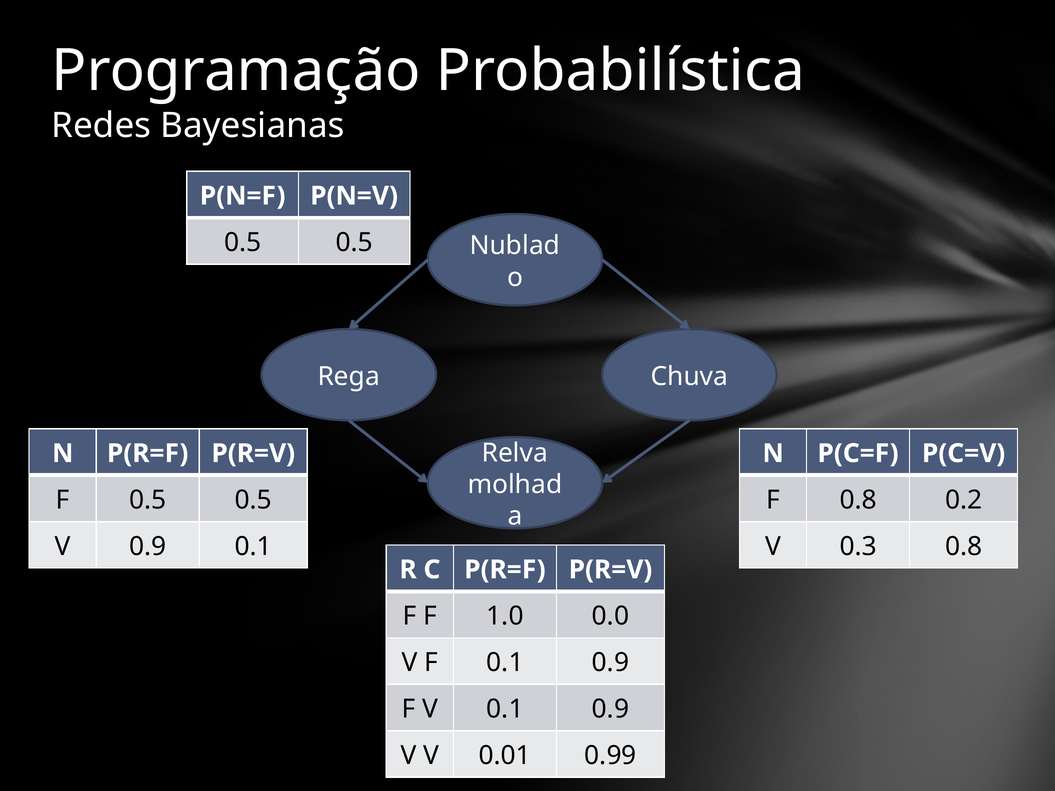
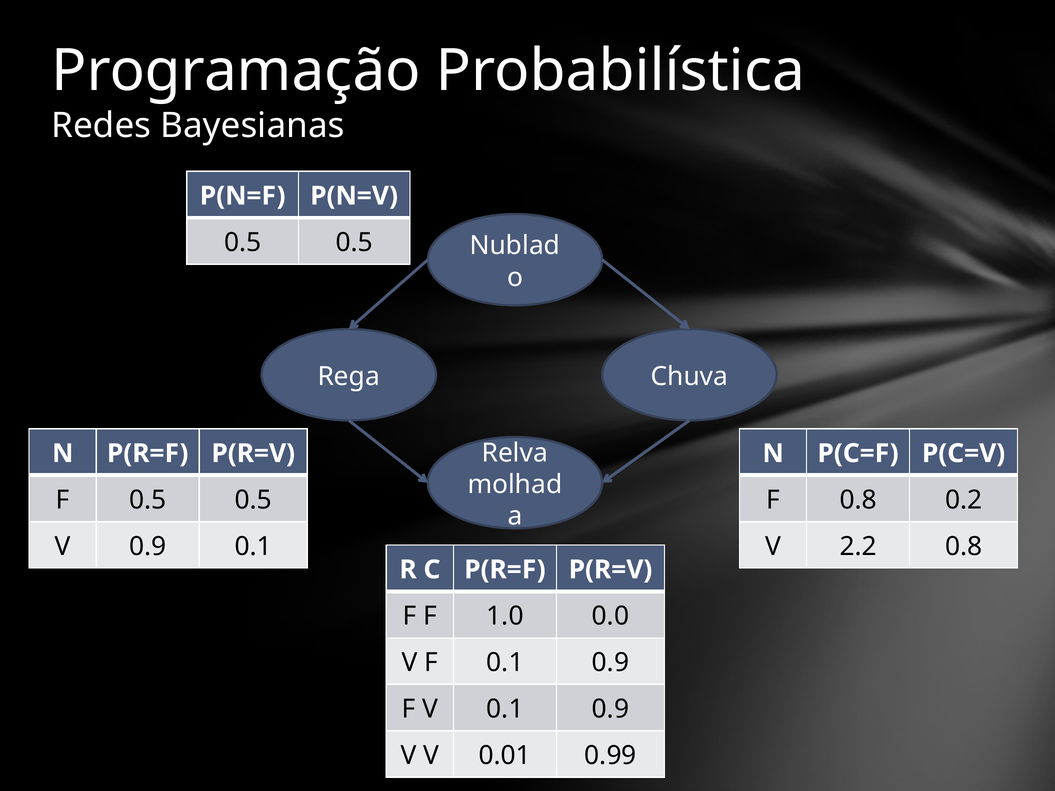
0.3: 0.3 -> 2.2 (858, 547)
